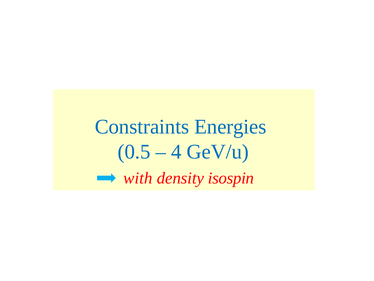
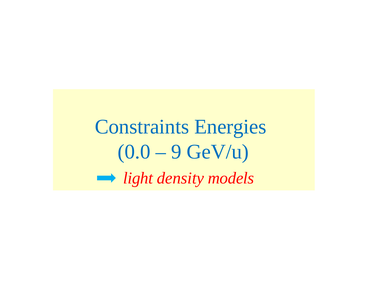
0.5: 0.5 -> 0.0 (134, 152)
4: 4 -> 9 (176, 152)
with: with -> light (138, 178)
isospin: isospin -> models (231, 178)
